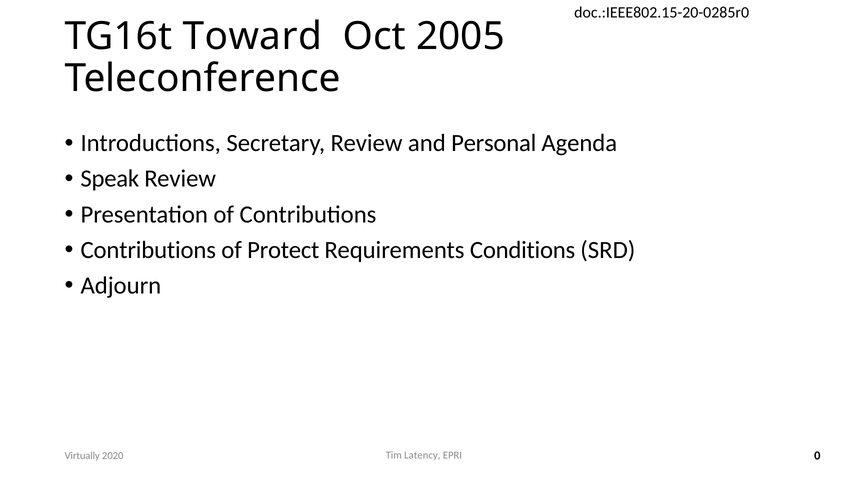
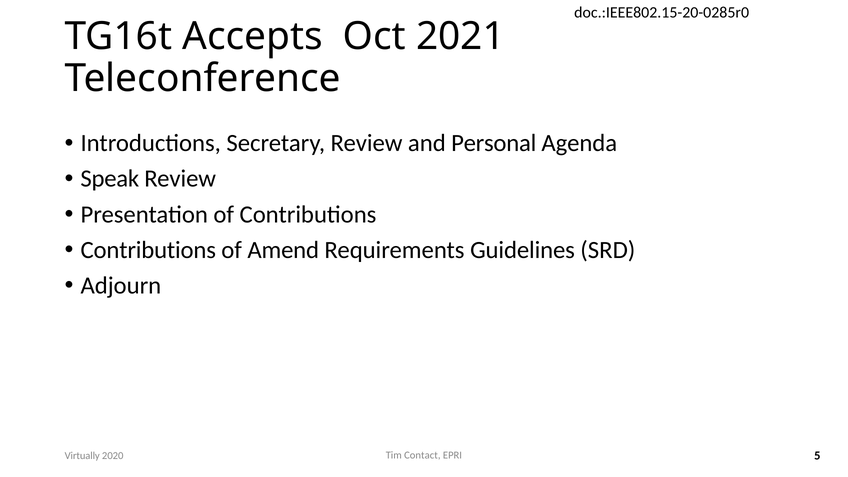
Toward: Toward -> Accepts (253, 37)
2005: 2005 -> 2021 (460, 37)
Protect: Protect -> Amend (283, 250)
Conditions: Conditions -> Guidelines (523, 250)
Latency: Latency -> Contact (422, 455)
0: 0 -> 5 (817, 456)
